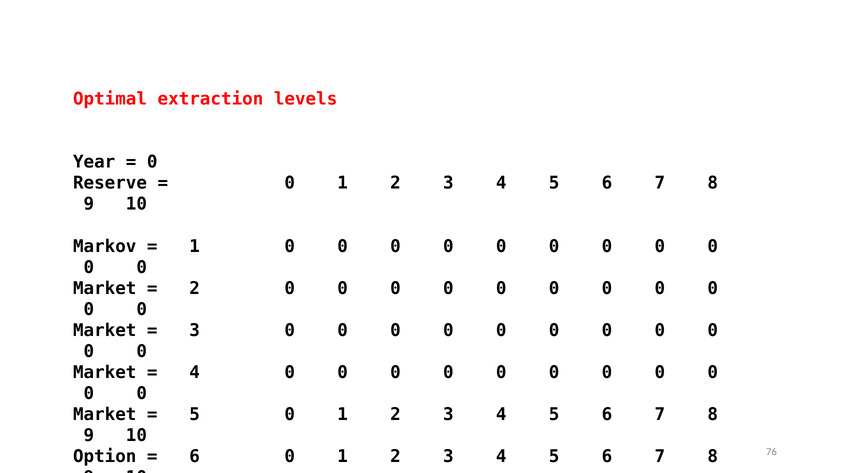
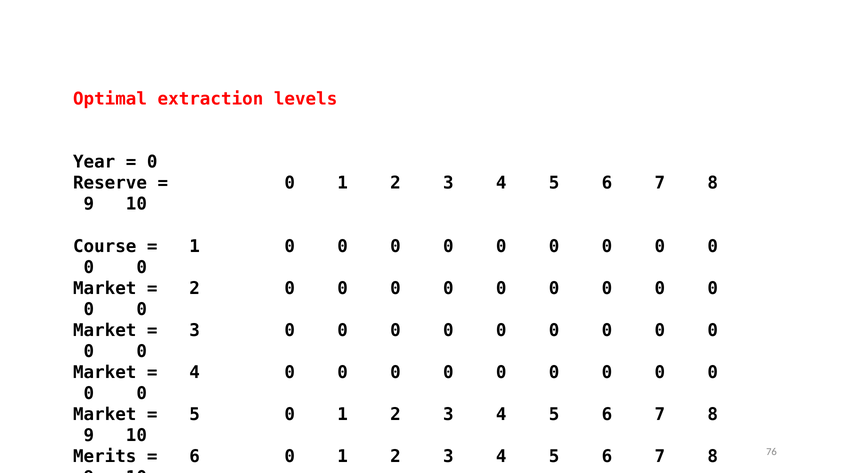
Markov: Markov -> Course (105, 246)
Option: Option -> Merits (105, 457)
